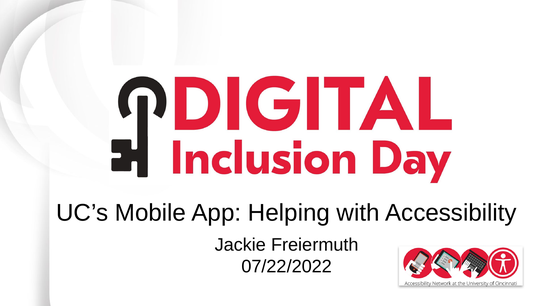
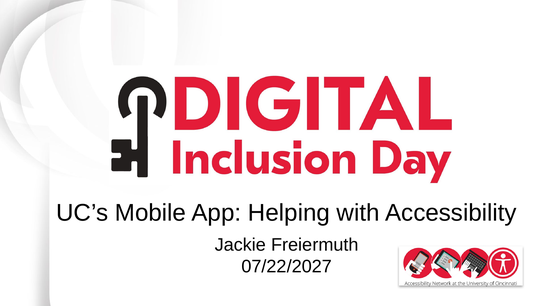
07/22/2022: 07/22/2022 -> 07/22/2027 (287, 266)
